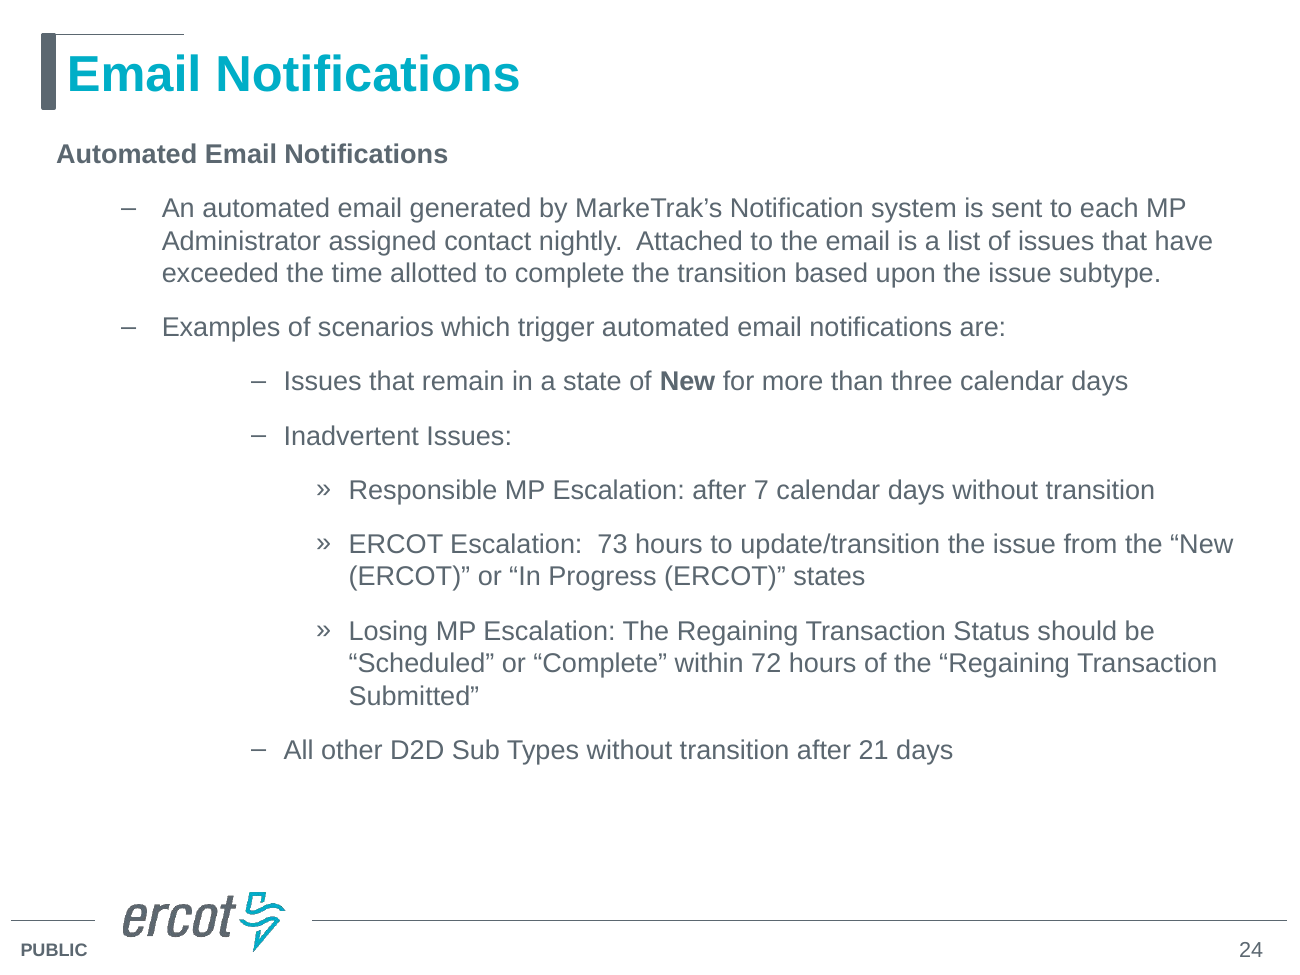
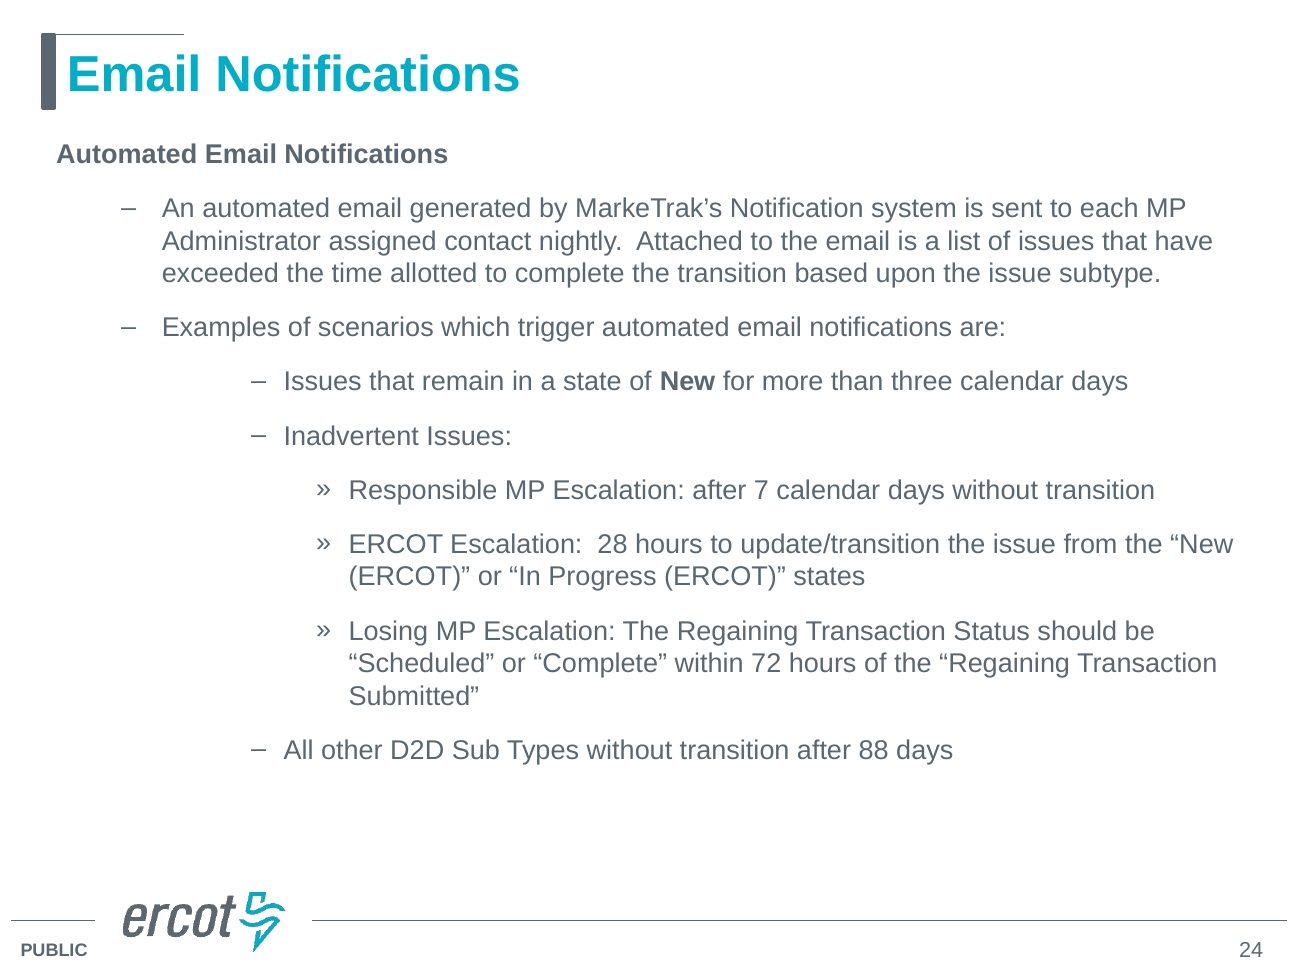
73: 73 -> 28 (613, 544)
21: 21 -> 88 (874, 750)
